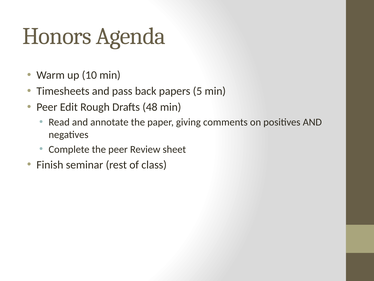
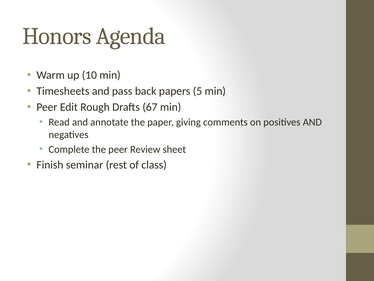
48: 48 -> 67 (150, 107)
